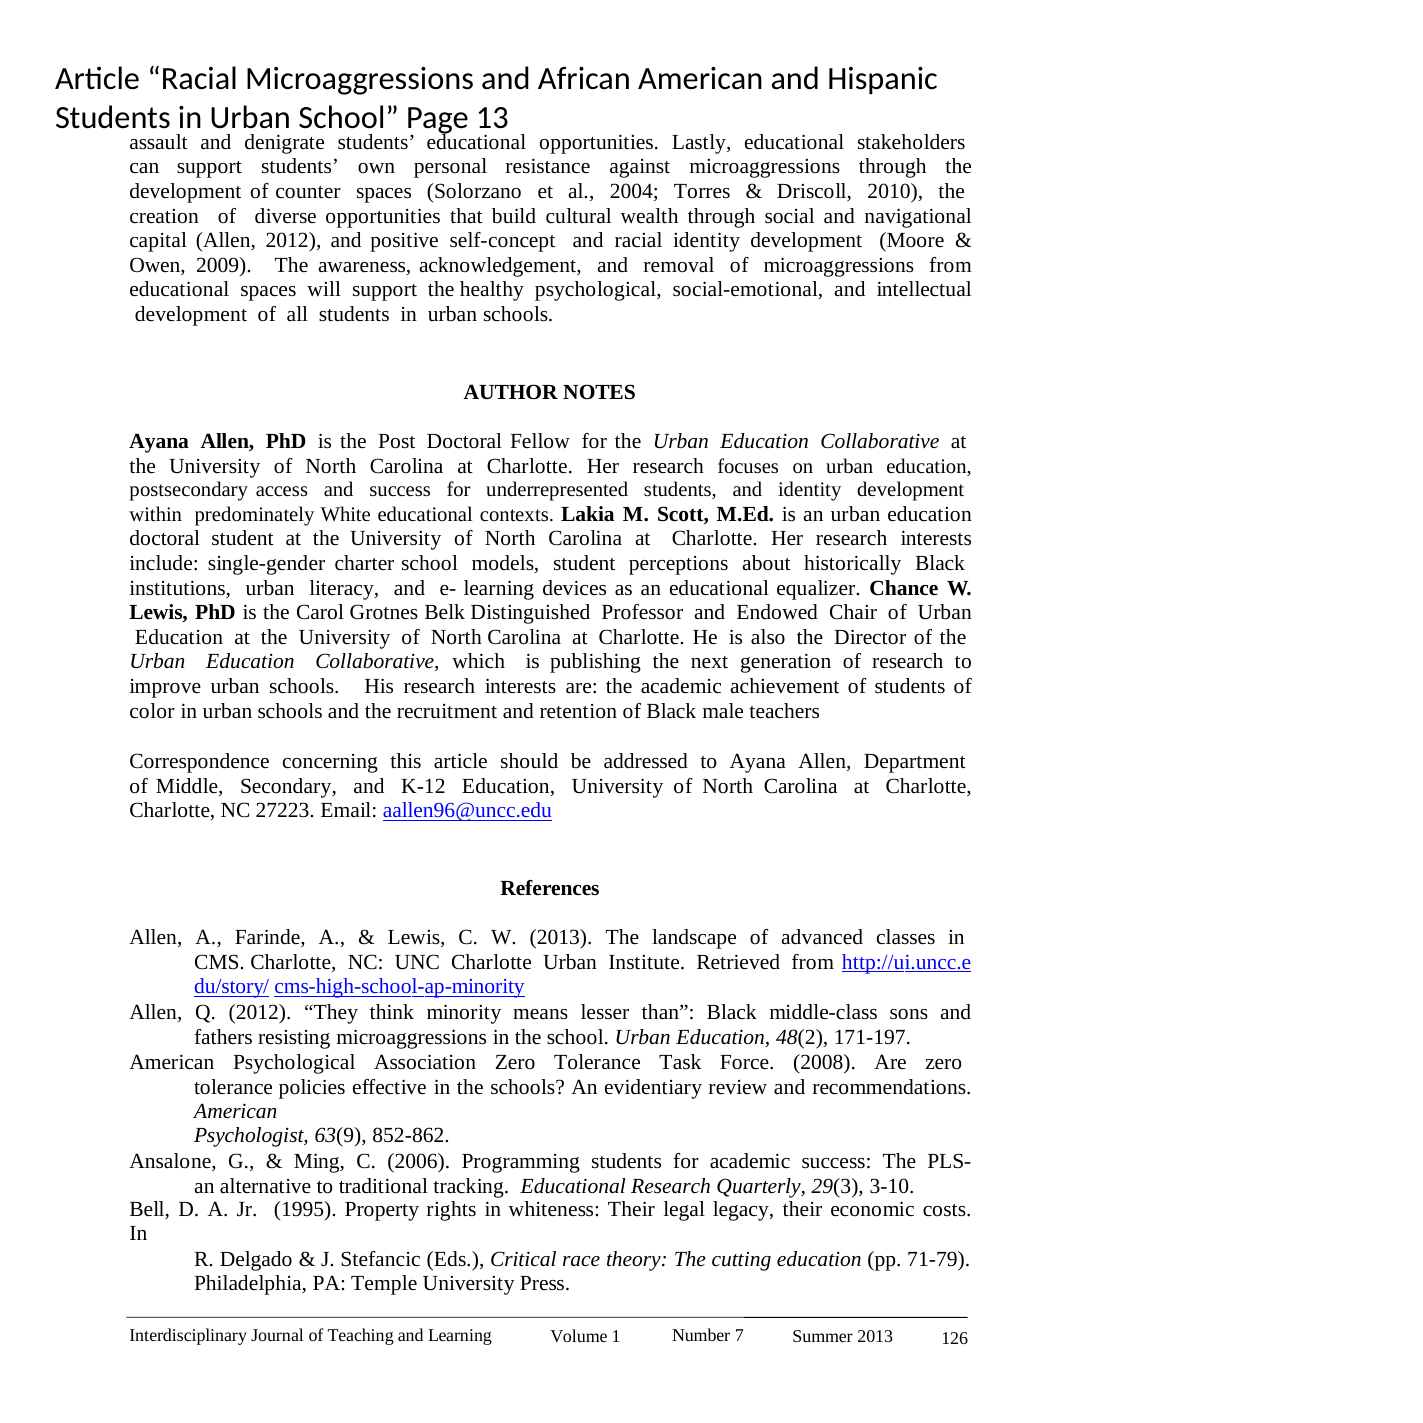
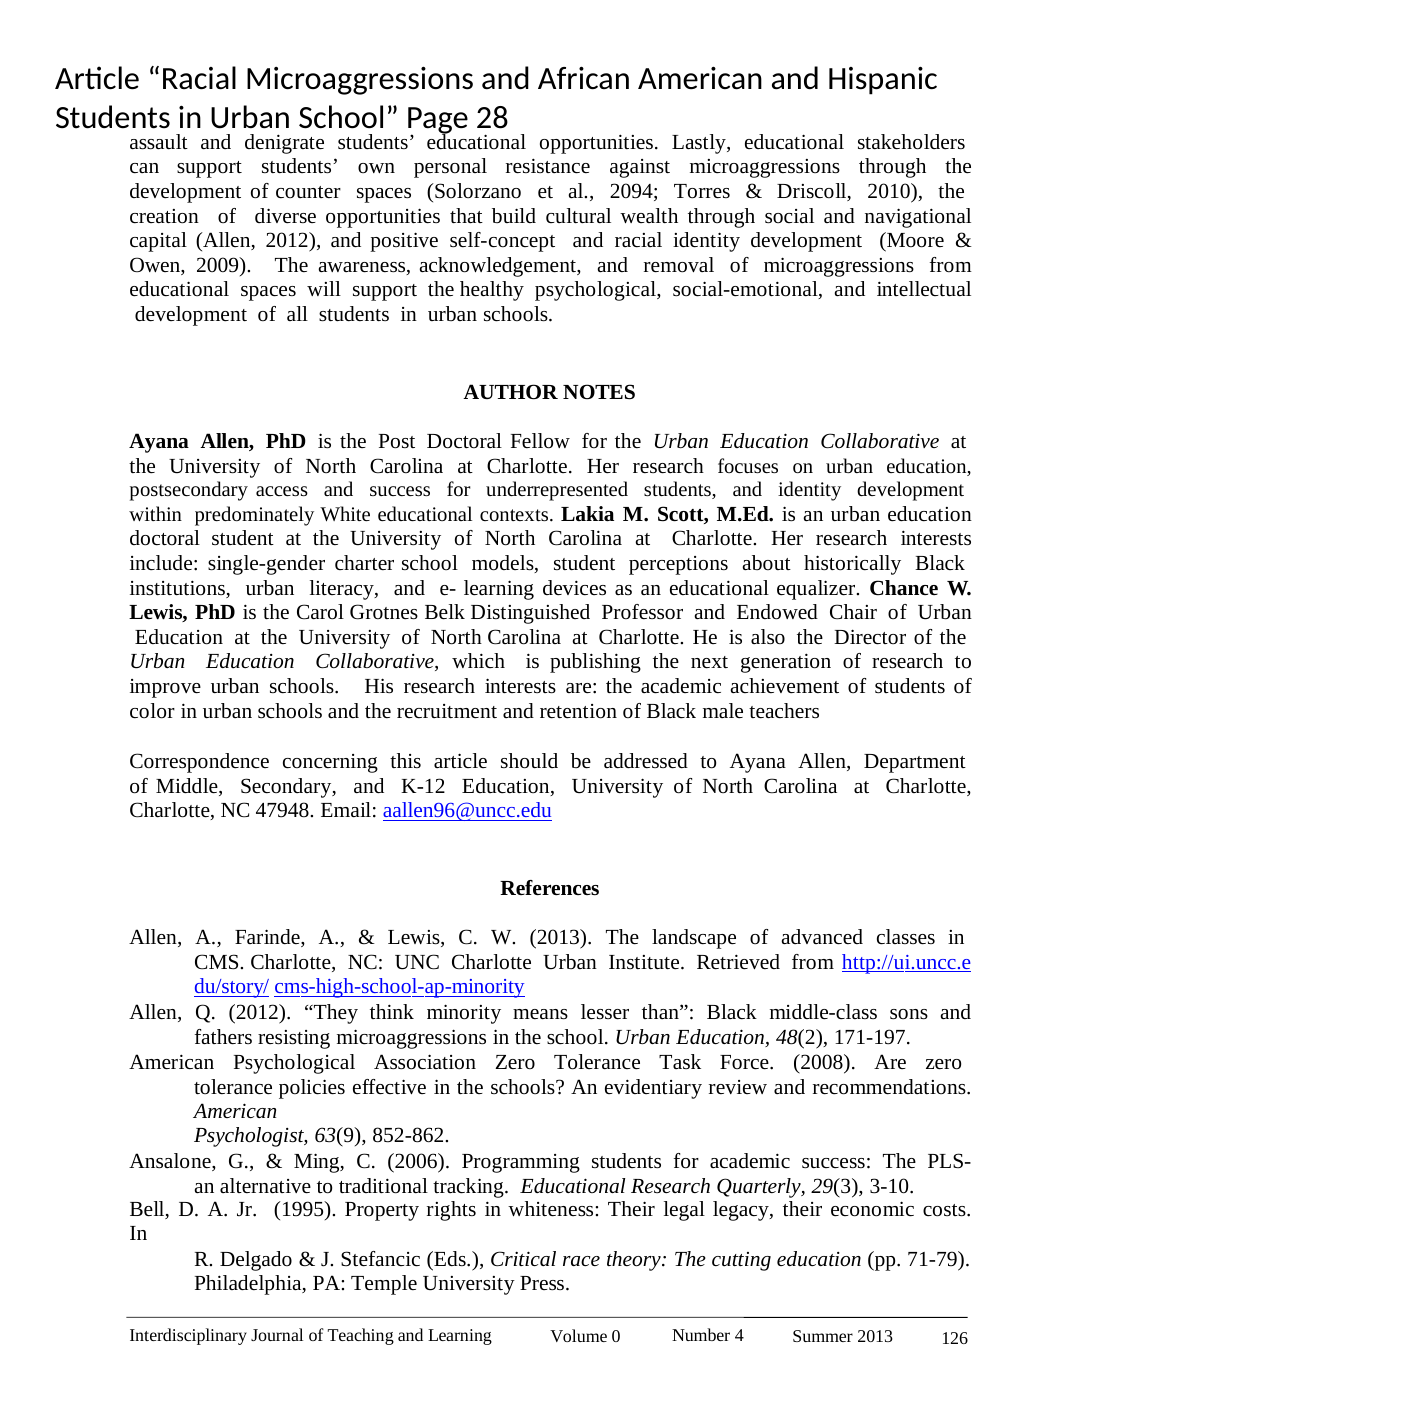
13: 13 -> 28 (492, 117)
2004: 2004 -> 2094 (634, 191)
27223: 27223 -> 47948 (285, 811)
1: 1 -> 0 (616, 1336)
7: 7 -> 4 (739, 1336)
